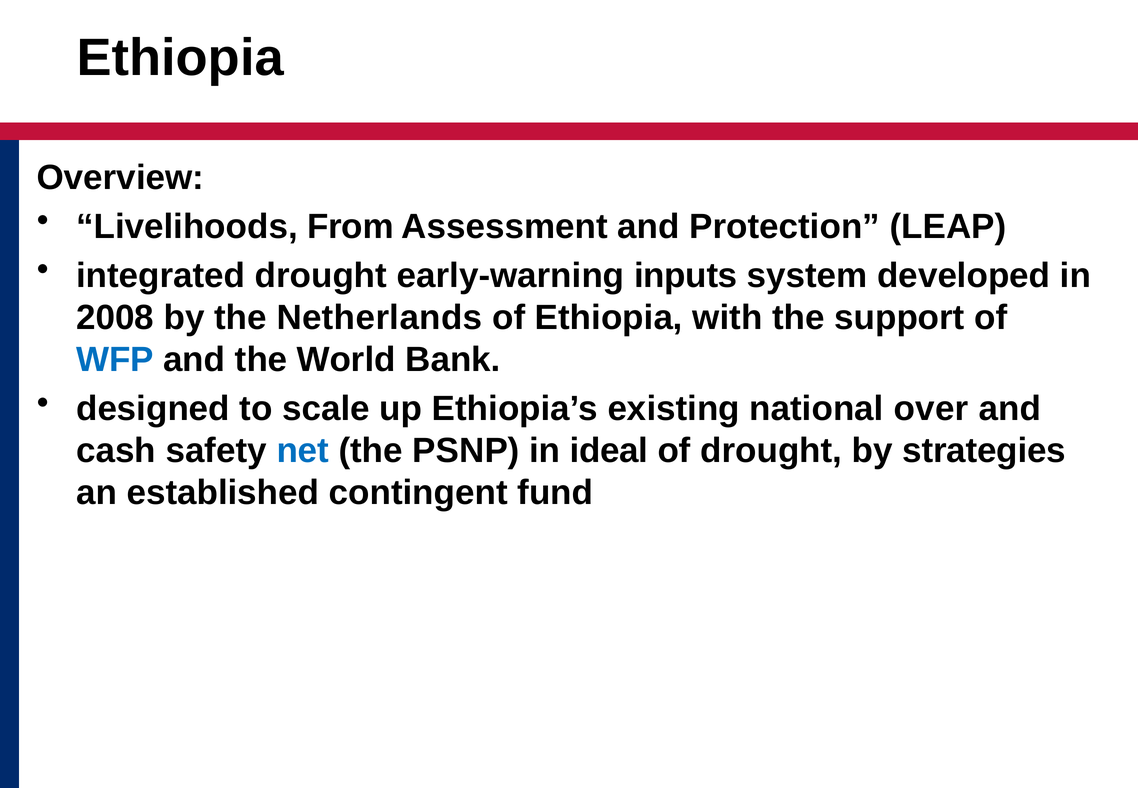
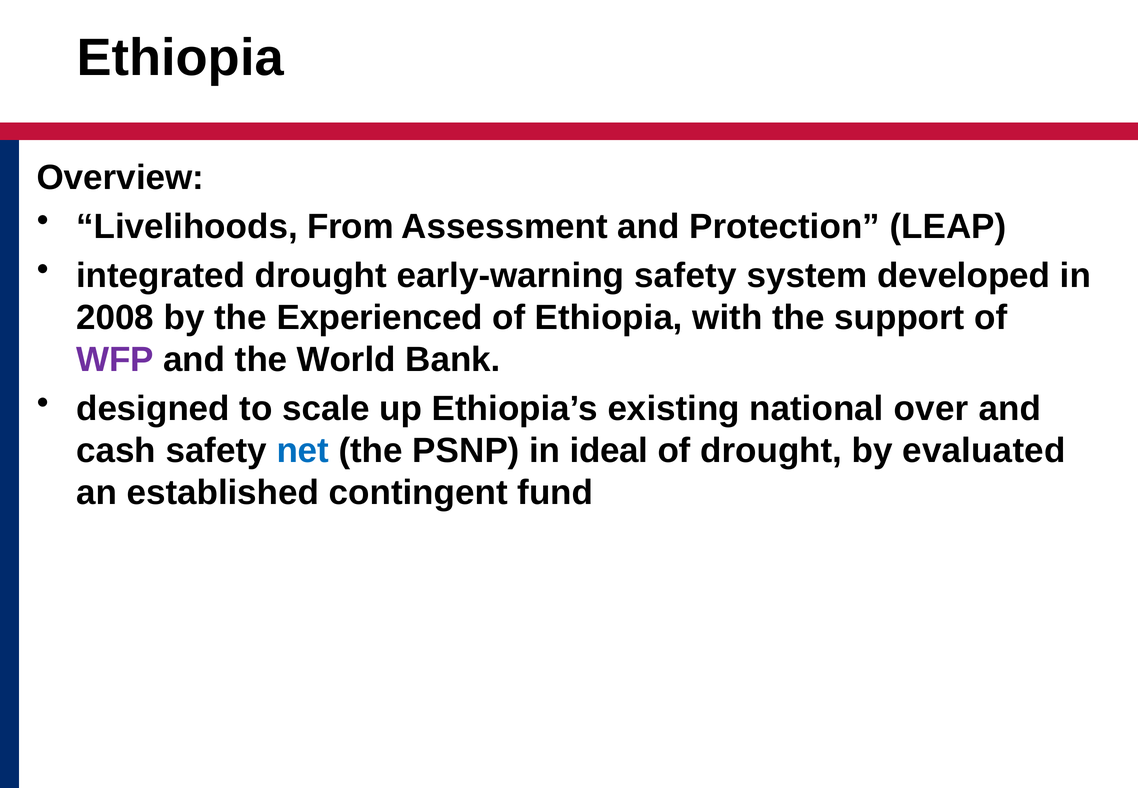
early-warning inputs: inputs -> safety (685, 276)
Netherlands: Netherlands -> Experienced (380, 318)
WFP colour: blue -> purple (115, 360)
strategies: strategies -> evaluated (984, 451)
